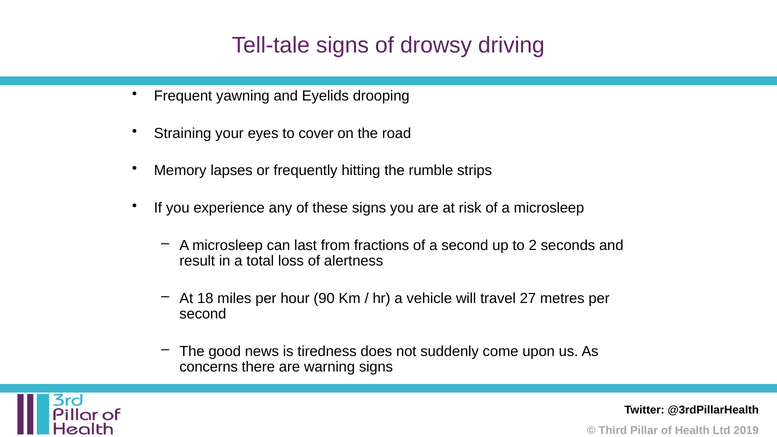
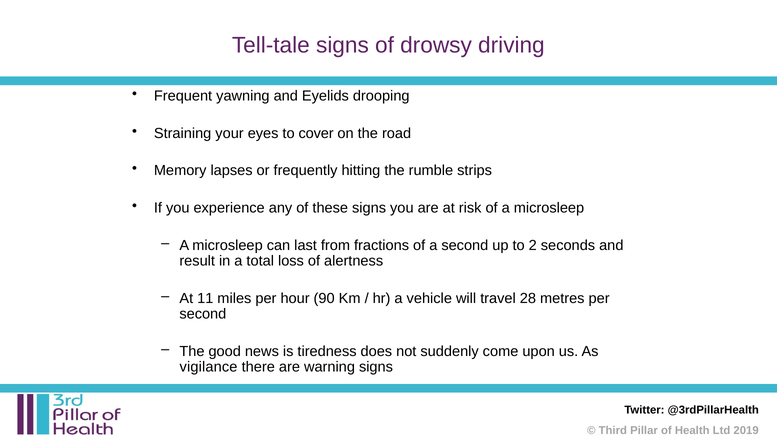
18: 18 -> 11 (205, 298)
27: 27 -> 28 (528, 298)
concerns: concerns -> vigilance (208, 367)
